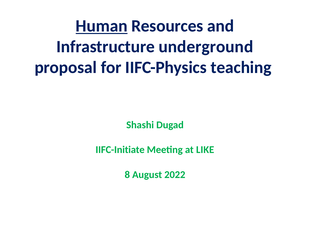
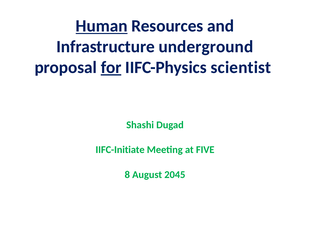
for underline: none -> present (111, 67)
teaching: teaching -> scientist (241, 67)
LIKE: LIKE -> FIVE (205, 149)
2022: 2022 -> 2045 (175, 174)
